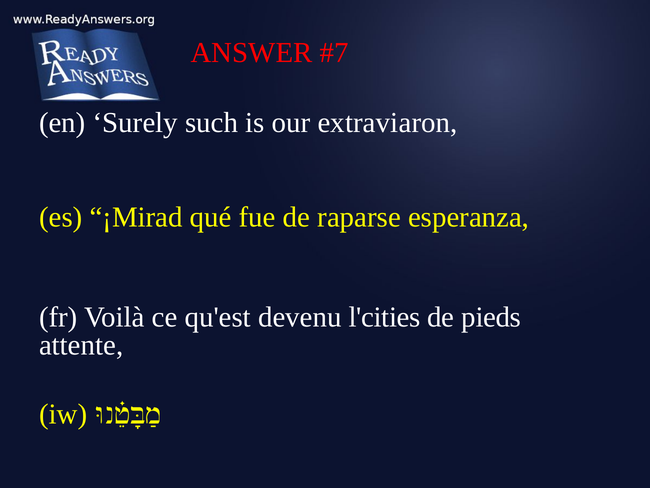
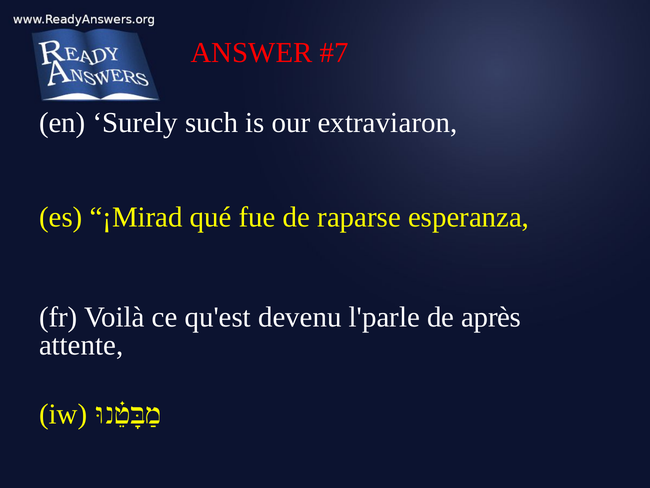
l'cities: l'cities -> l'parle (384, 317)
pieds: pieds -> après (491, 317)
